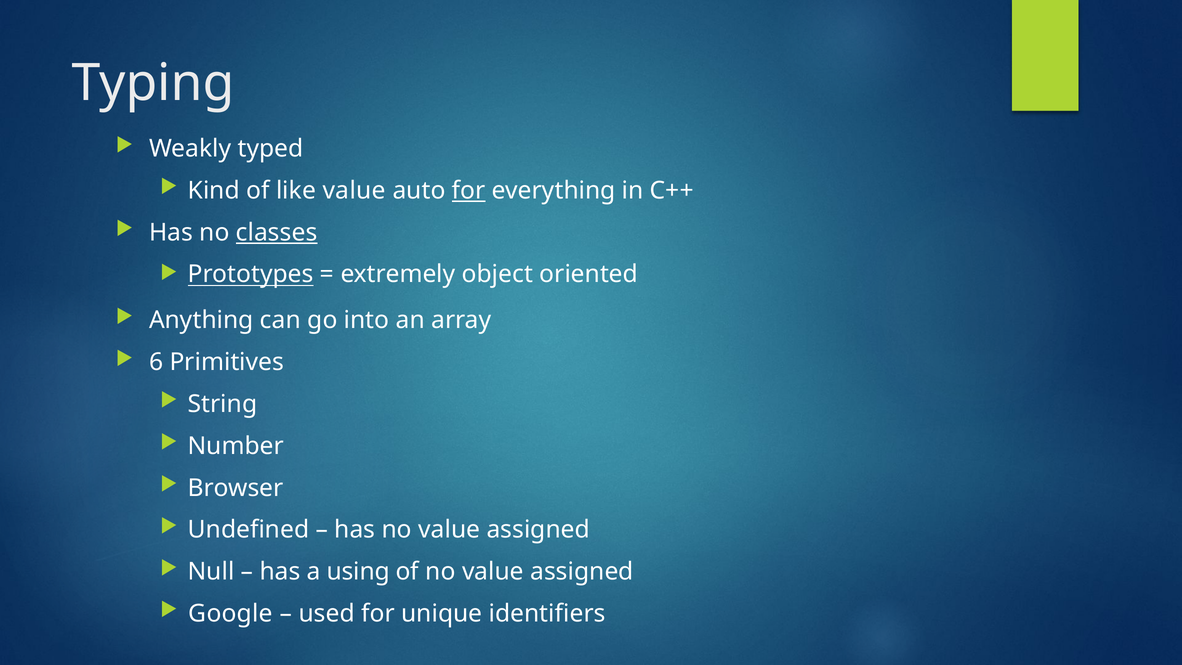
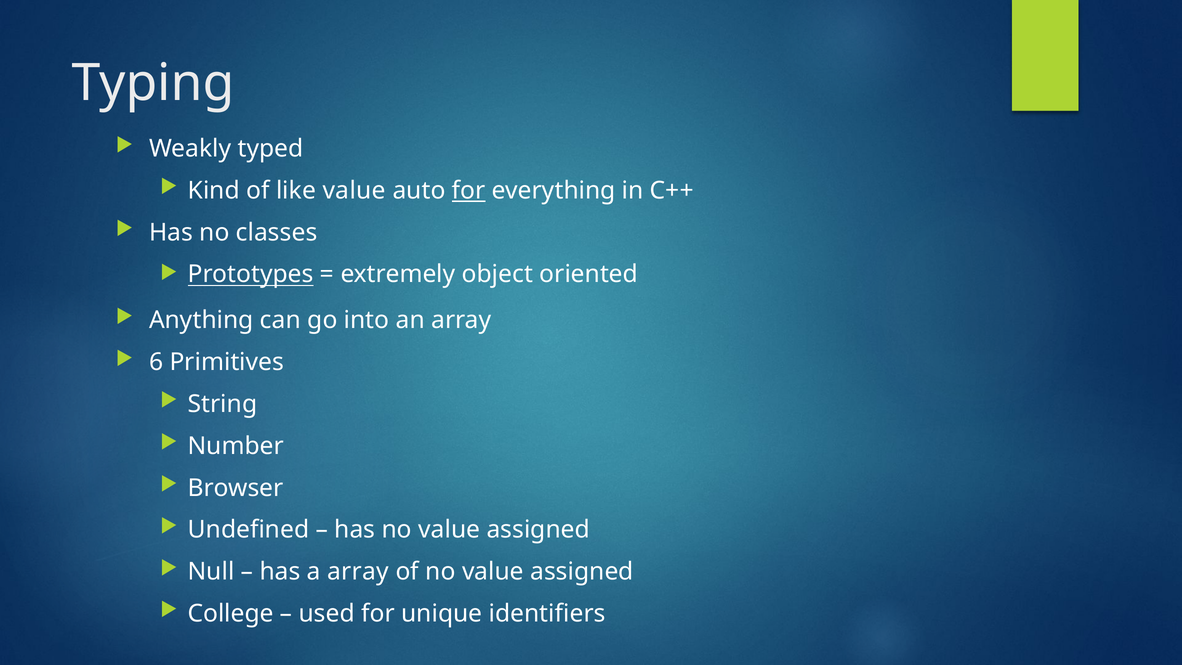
classes underline: present -> none (277, 232)
a using: using -> array (358, 572)
Google: Google -> College (231, 613)
